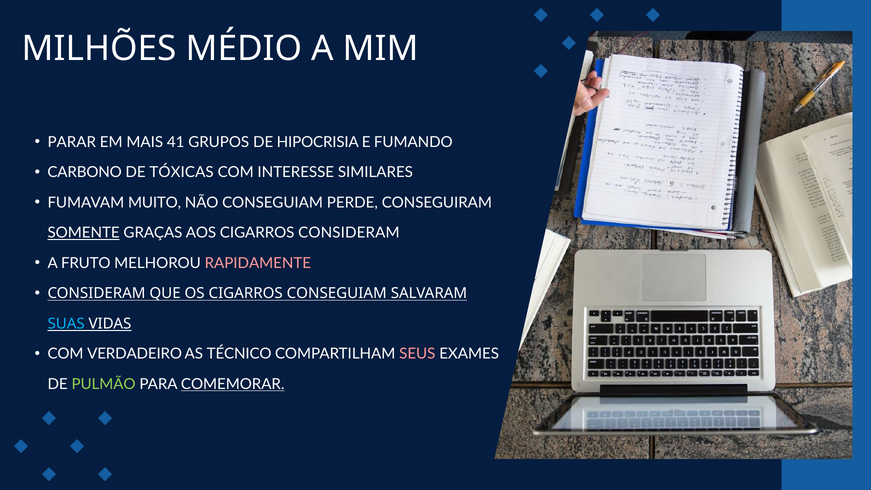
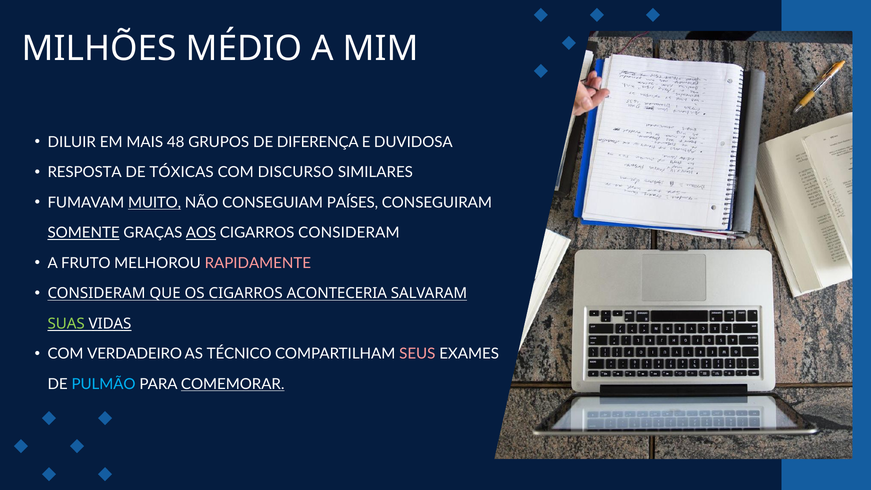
PARAR: PARAR -> DILUIR (72, 142)
41: 41 -> 48 (176, 142)
HIPOCRISIA: HIPOCRISIA -> DIFERENÇA (318, 142)
FUMANDO: FUMANDO -> DUVIDOSA (413, 142)
CARBONO: CARBONO -> RESPOSTA (85, 172)
INTERESSE: INTERESSE -> DISCURSO (296, 172)
MUITO underline: none -> present (155, 203)
PERDE: PERDE -> PAÍSES (352, 203)
AOS underline: none -> present (201, 233)
CIGARROS CONSEGUIAM: CONSEGUIAM -> ACONTECERIA (337, 293)
SUAS colour: light blue -> light green (66, 324)
PULMÃO colour: light green -> light blue (104, 384)
